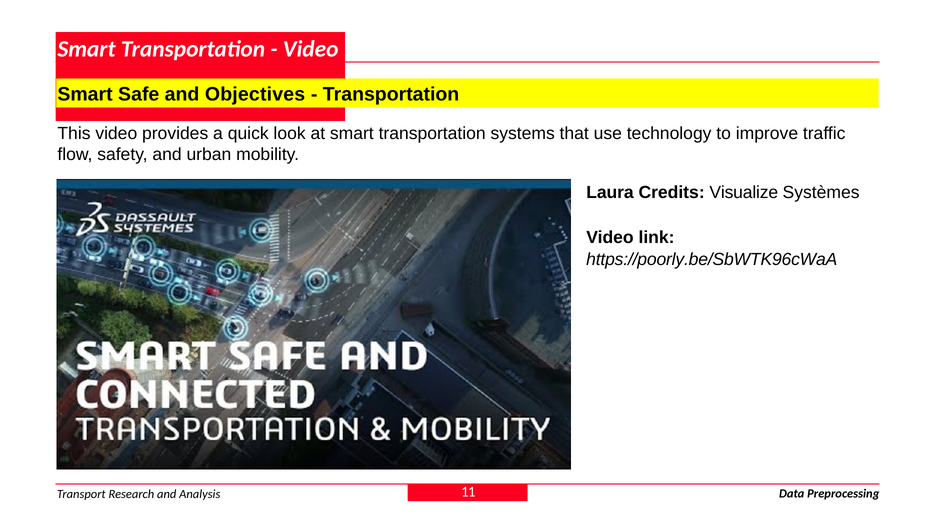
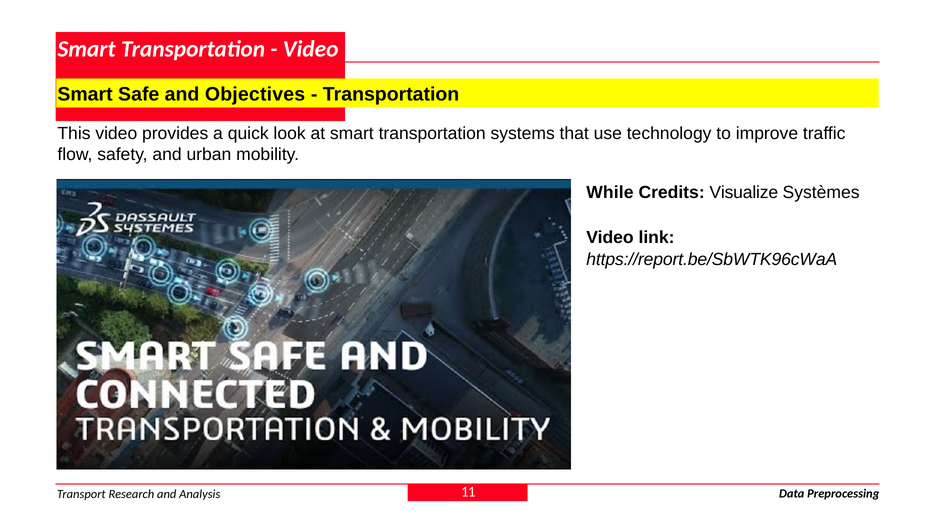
Laura: Laura -> While (610, 193)
https://poorly.be/SbWTK96cWaA: https://poorly.be/SbWTK96cWaA -> https://report.be/SbWTK96cWaA (712, 260)
